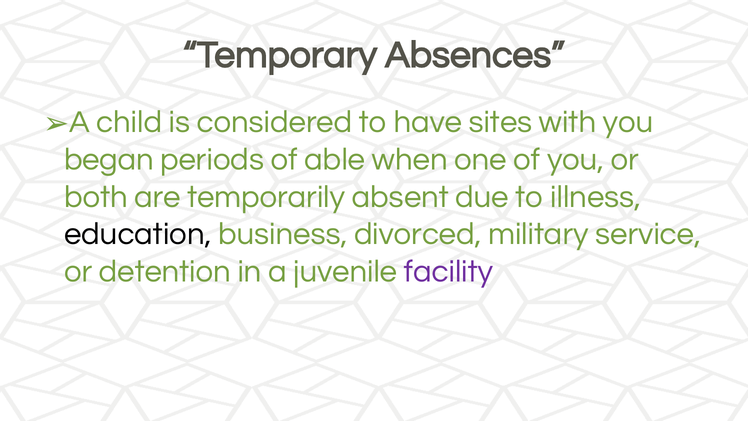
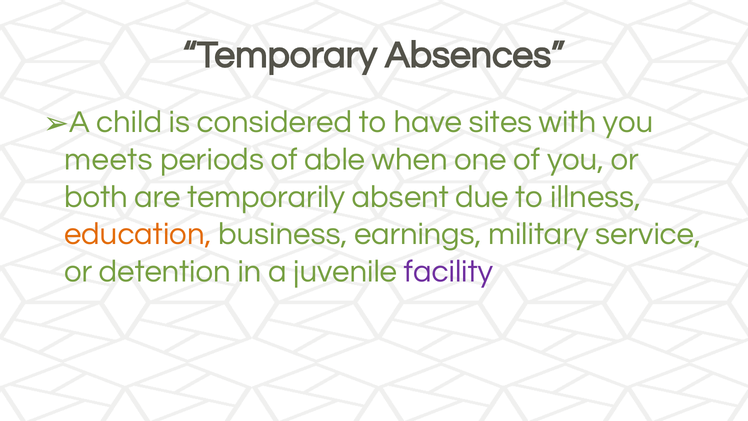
began: began -> meets (109, 159)
education colour: black -> orange (138, 234)
divorced: divorced -> earnings (418, 234)
